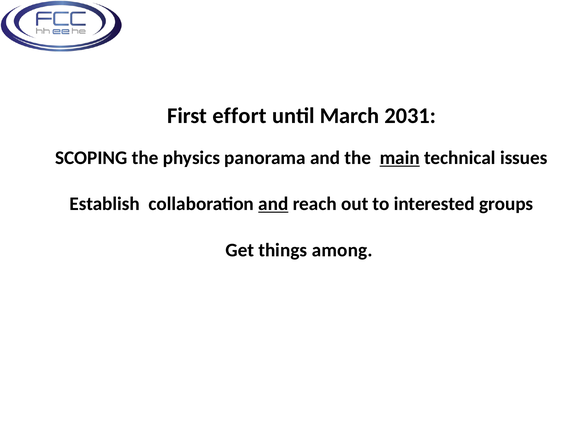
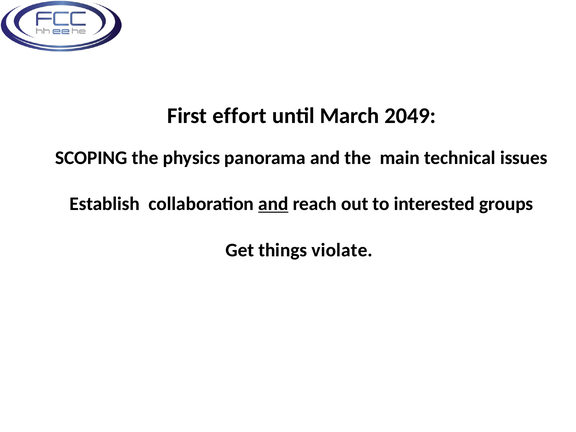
2031: 2031 -> 2049 (410, 116)
main underline: present -> none (400, 158)
among: among -> violate (342, 250)
